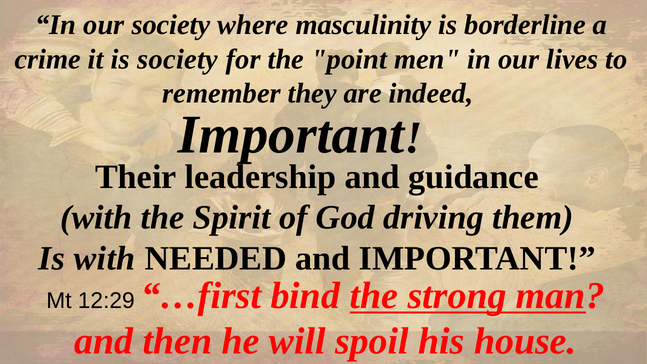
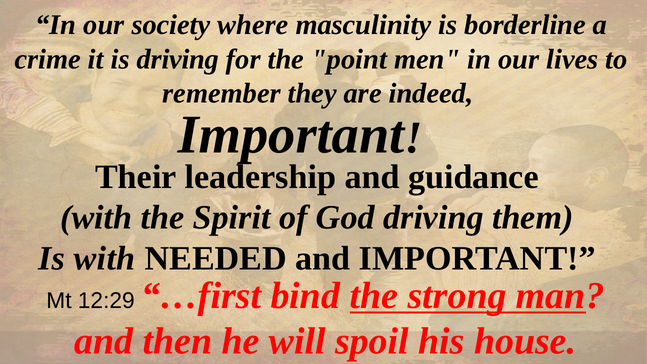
is society: society -> driving (178, 59)
